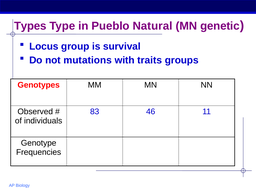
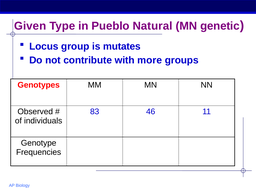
Types: Types -> Given (30, 26)
survival: survival -> mutates (122, 46)
mutations: mutations -> contribute (88, 60)
traits: traits -> more (150, 60)
